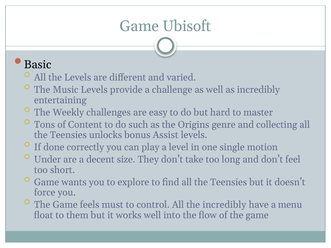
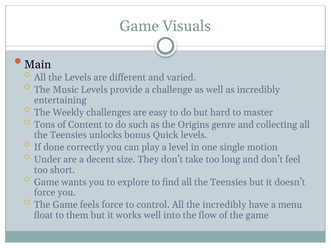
Ubisoft: Ubisoft -> Visuals (187, 26)
Basic: Basic -> Main (38, 65)
Assist: Assist -> Quick (166, 135)
feels must: must -> force (112, 205)
